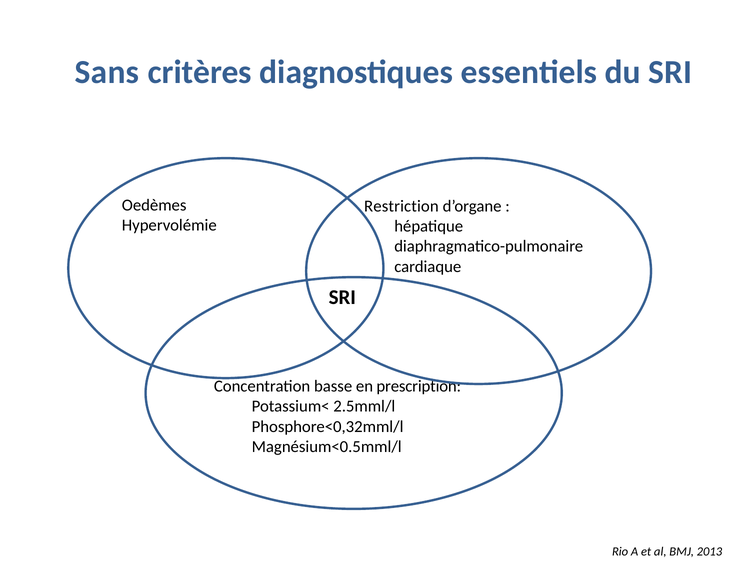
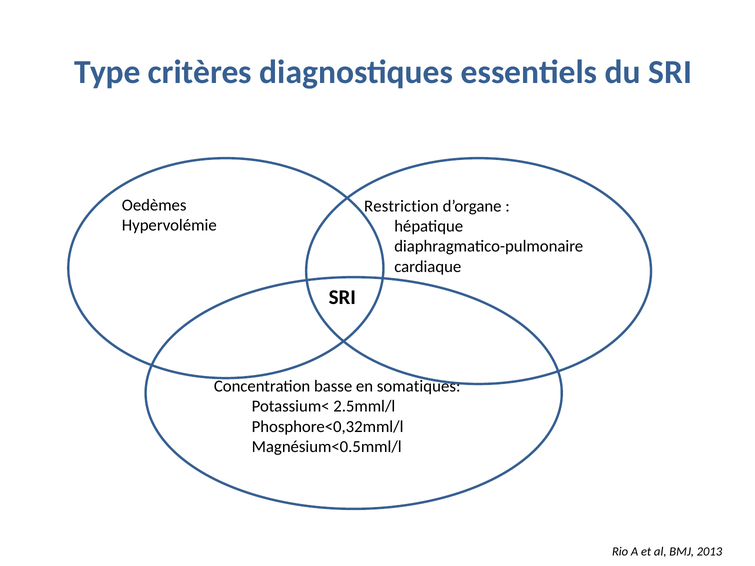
Sans: Sans -> Type (107, 72)
prescription: prescription -> somatiques (419, 387)
